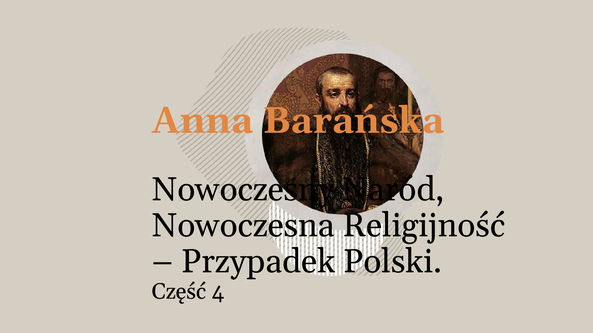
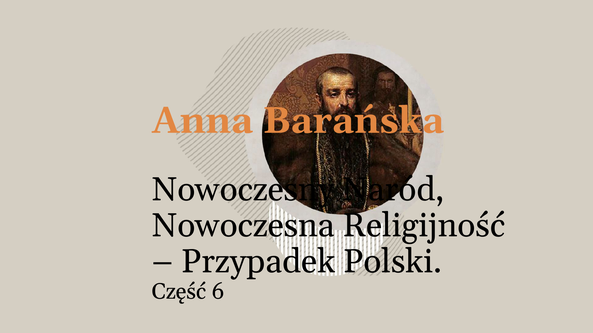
4: 4 -> 6 (218, 292)
